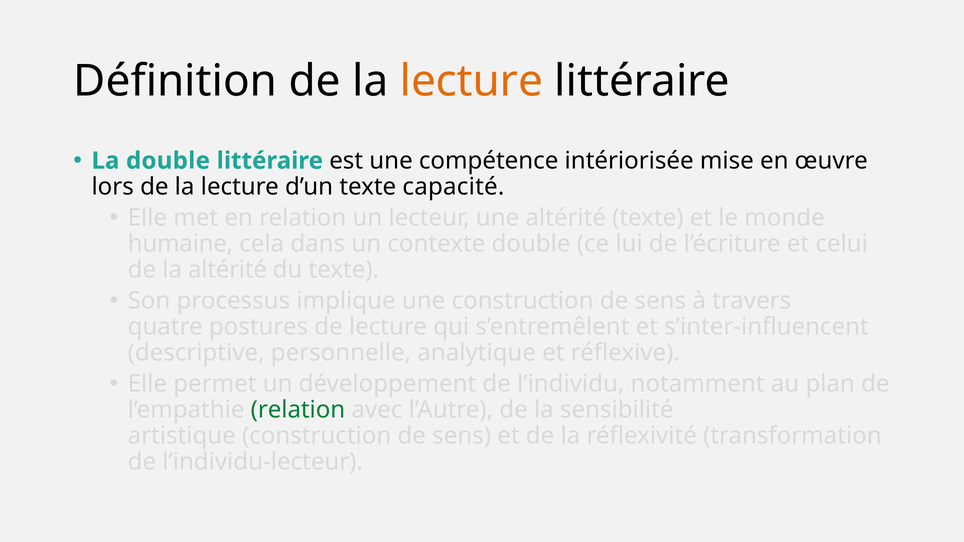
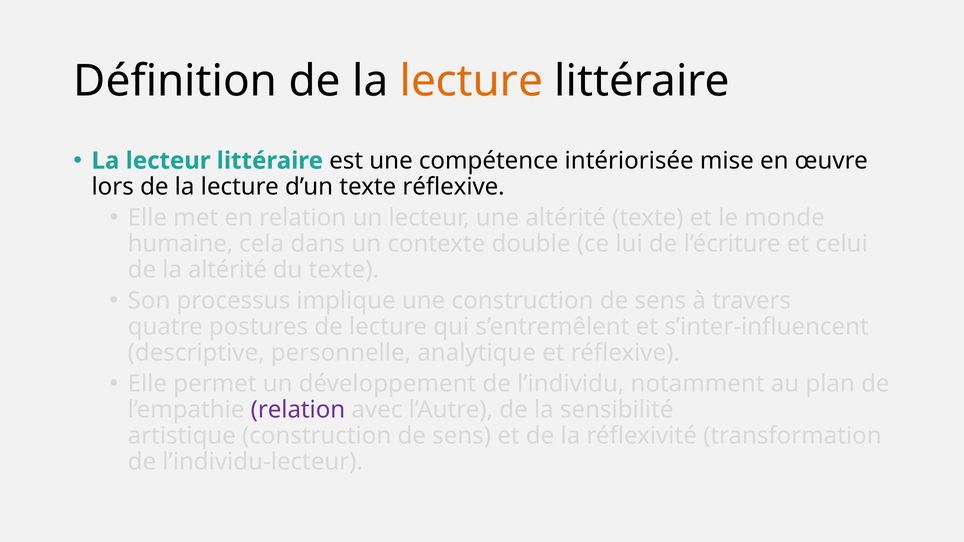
La double: double -> lecteur (168, 161)
texte capacité: capacité -> réflexive (454, 187)
relation colour: green -> purple (298, 410)
